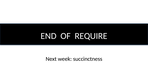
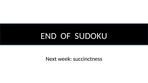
REQUIRE: REQUIRE -> SUDOKU (91, 36)
